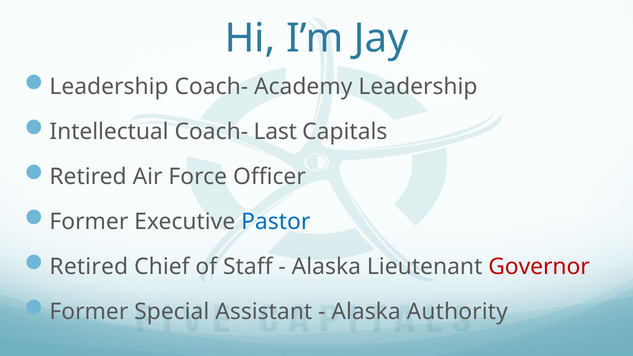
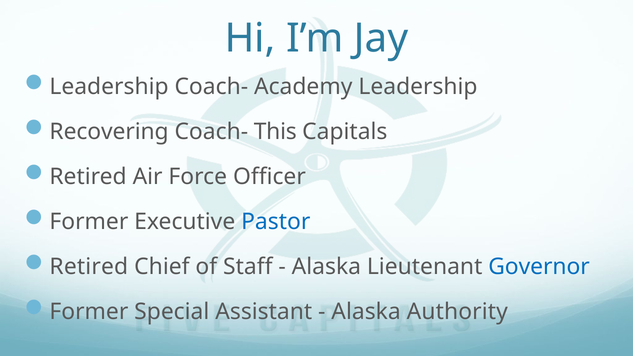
Intellectual: Intellectual -> Recovering (109, 132)
Last: Last -> This (275, 132)
Governor colour: red -> blue (539, 267)
